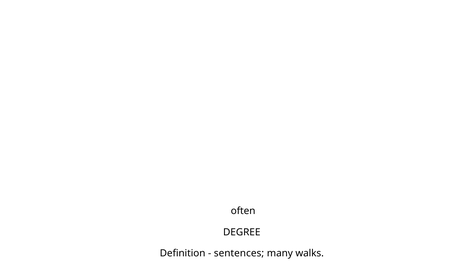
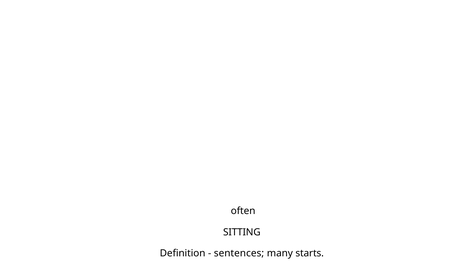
DEGREE: DEGREE -> SITTING (242, 233)
walks: walks -> starts (310, 254)
